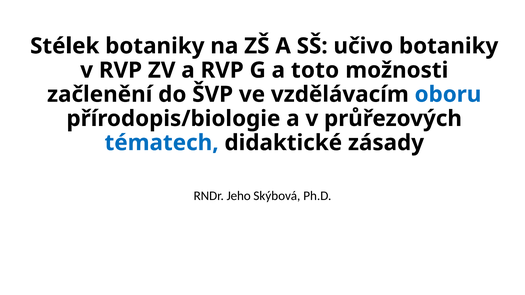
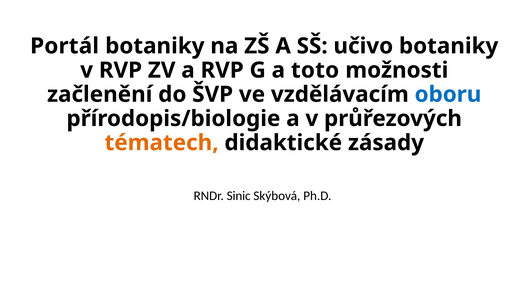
Stélek: Stélek -> Portál (65, 46)
tématech colour: blue -> orange (162, 143)
Jeho: Jeho -> Sinic (239, 196)
